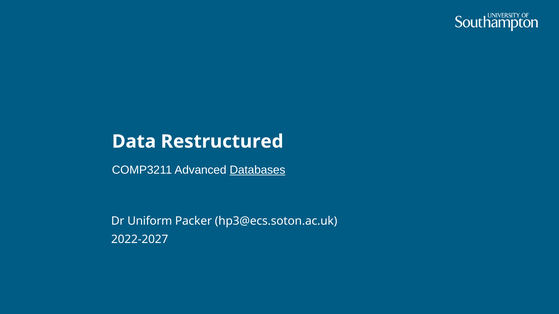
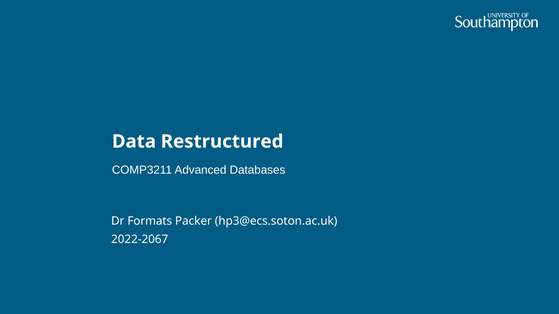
Databases underline: present -> none (258, 170)
Uniform: Uniform -> Formats (150, 221)
2022-2027: 2022-2027 -> 2022-2067 (140, 240)
